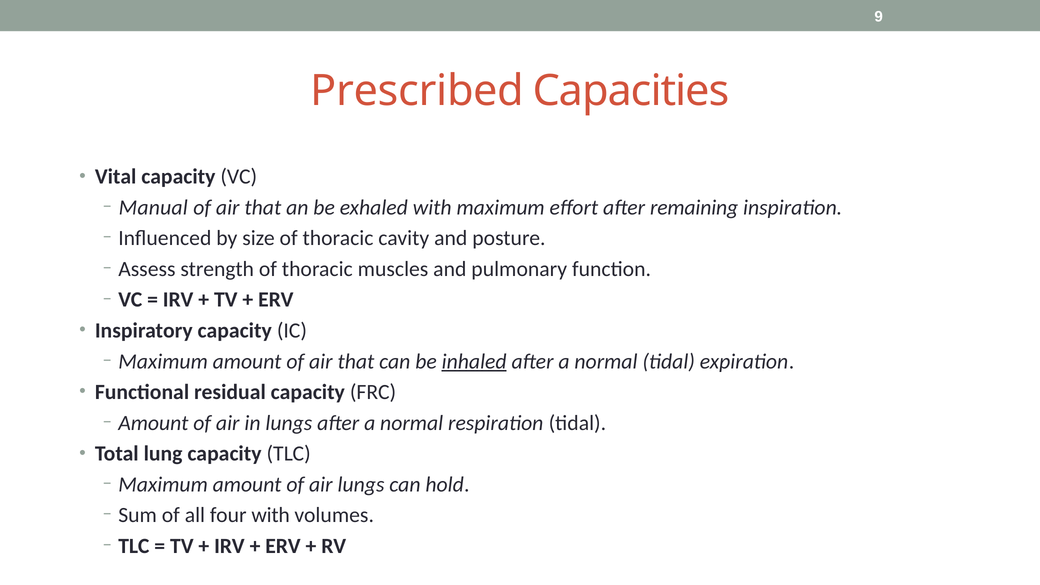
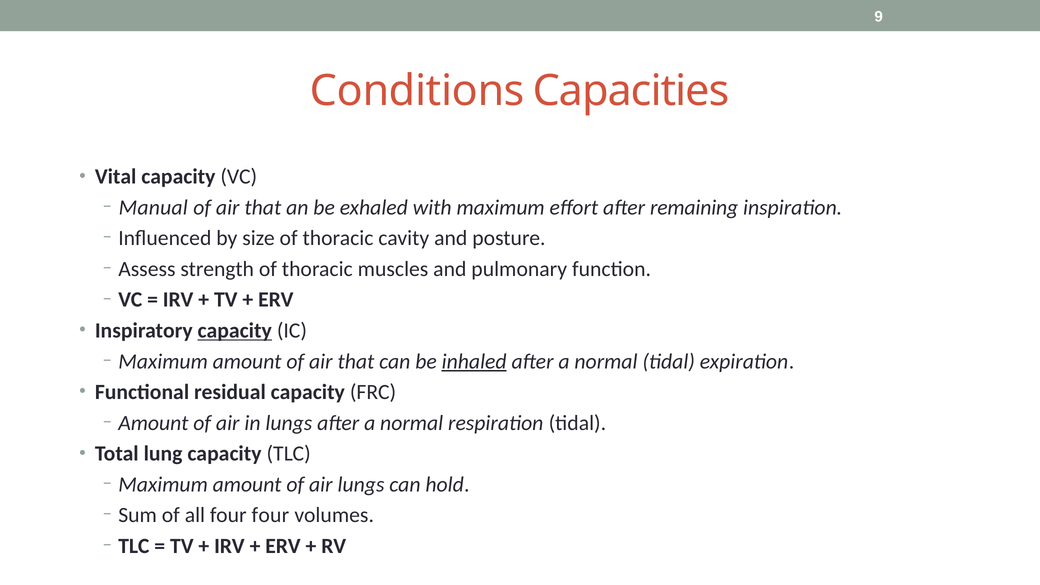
Prescribed: Prescribed -> Conditions (417, 91)
capacity underline: none -> present (235, 331)
four with: with -> four (270, 515)
